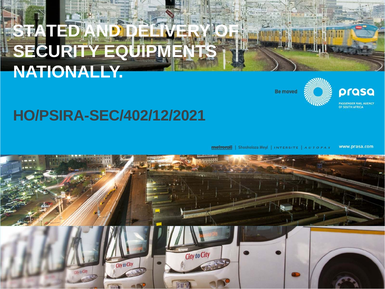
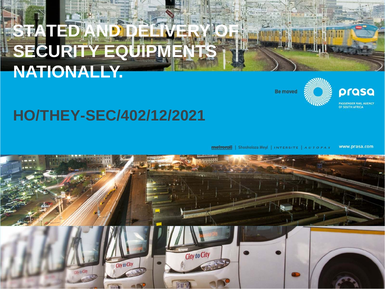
HO/PSIRA-SEC/402/12/2021: HO/PSIRA-SEC/402/12/2021 -> HO/THEY-SEC/402/12/2021 (109, 116)
